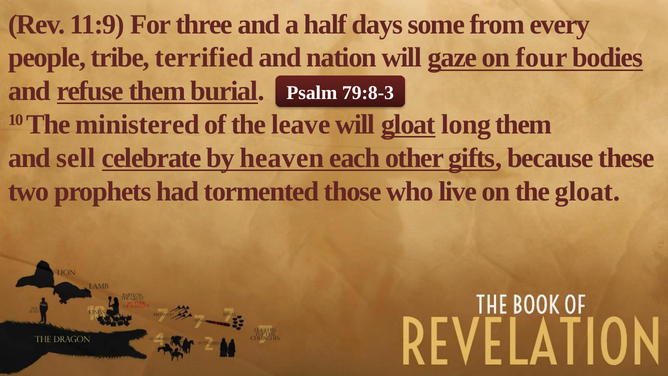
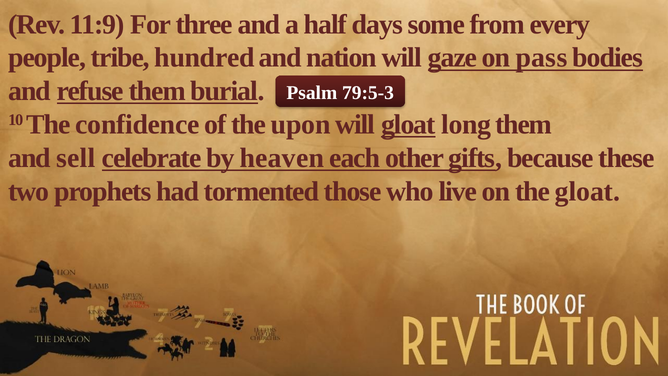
terrified: terrified -> hundred (204, 58)
four: four -> pass (541, 58)
79:8-3: 79:8-3 -> 79:5-3 (368, 93)
ministered: ministered -> confidence (137, 125)
leave: leave -> upon (301, 125)
